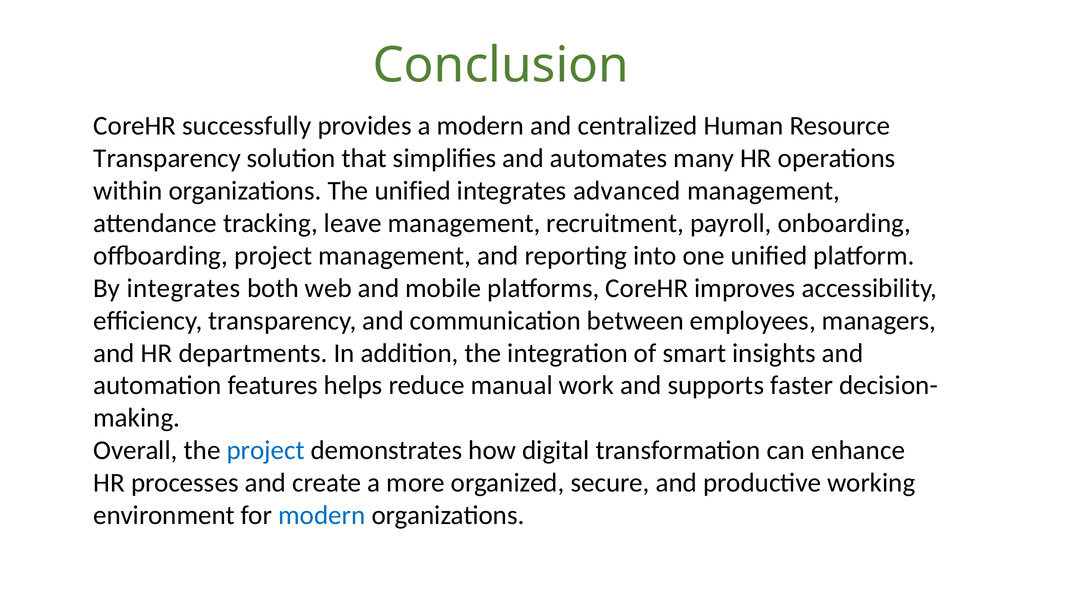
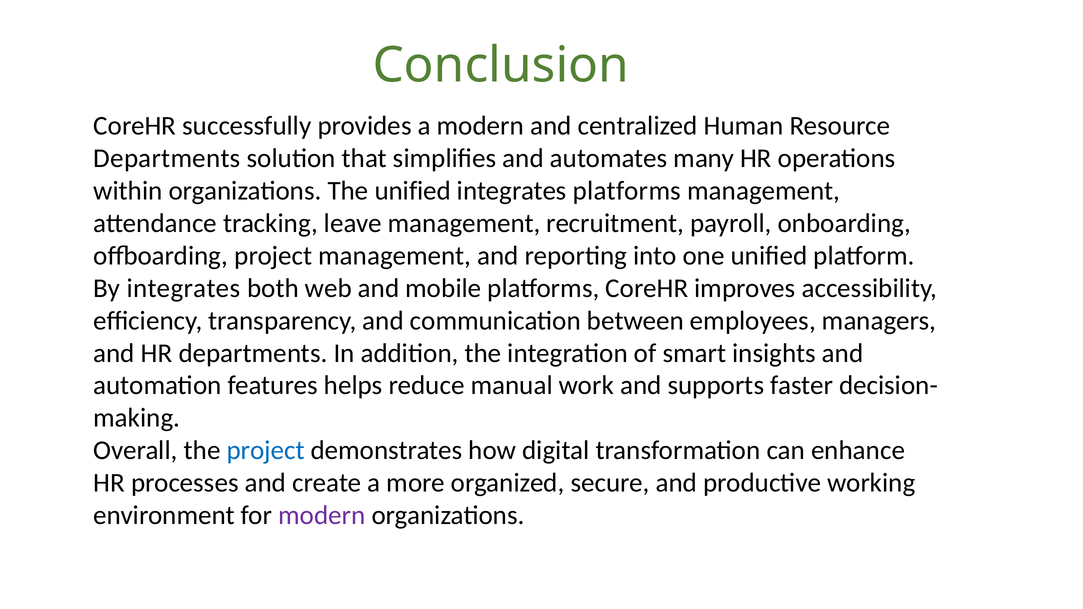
Transparency: Transparency -> Departments (167, 158)
integrates advanced: advanced -> platforms (627, 191)
modern colour: blue -> purple (322, 516)
